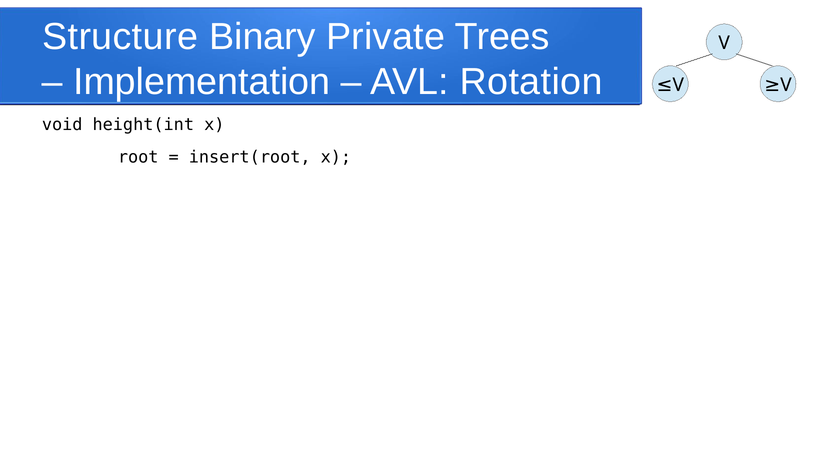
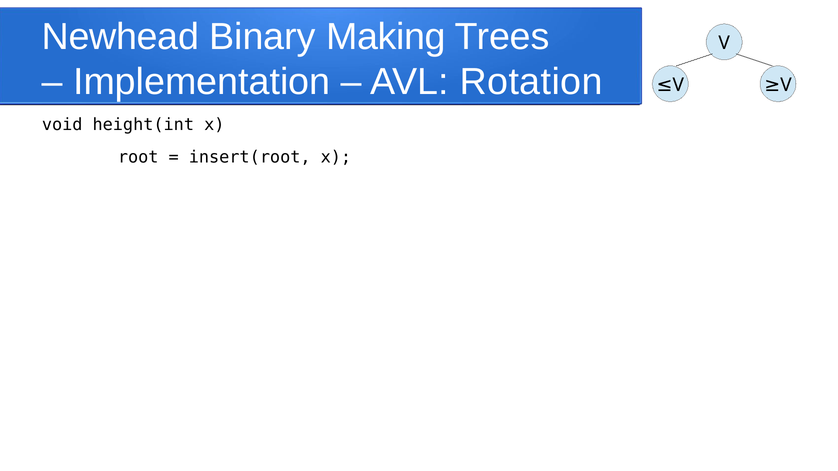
Structure: Structure -> Newhead (120, 37)
Private: Private -> Making (386, 37)
